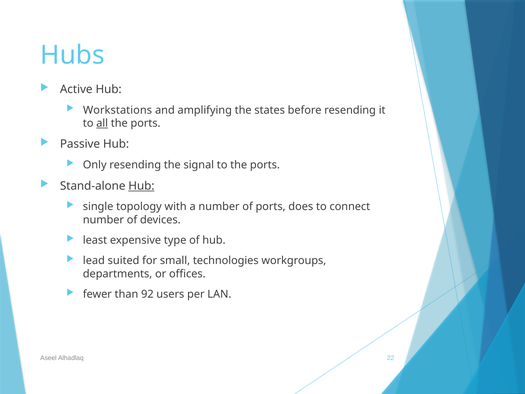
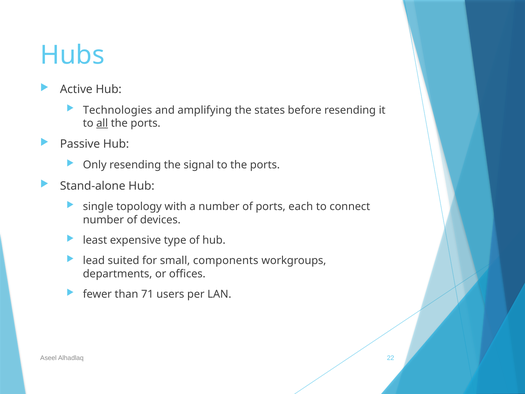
Workstations: Workstations -> Technologies (118, 110)
Hub underline: present -> none (141, 186)
does: does -> each (301, 207)
technologies: technologies -> components (226, 261)
92: 92 -> 71 (147, 294)
